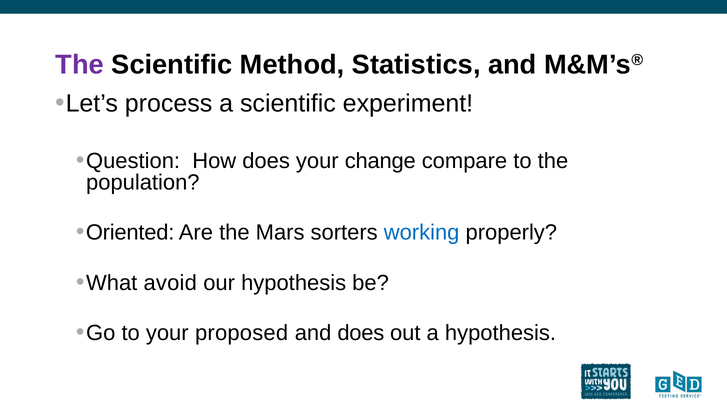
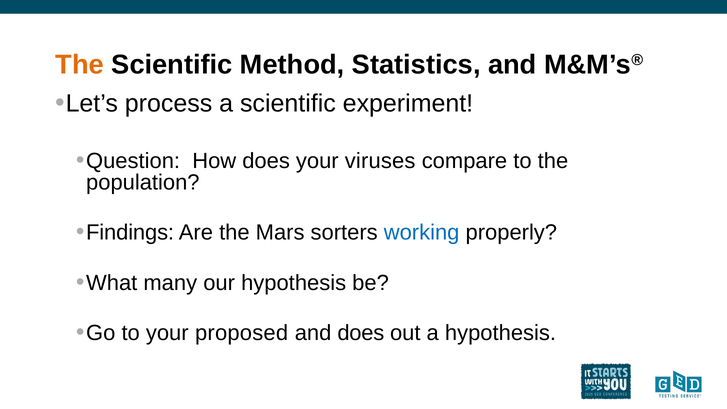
The colour: purple -> orange (80, 65)
change: change -> viruses (380, 161)
Oriented: Oriented -> Findings (130, 233)
avoid: avoid -> many (170, 283)
